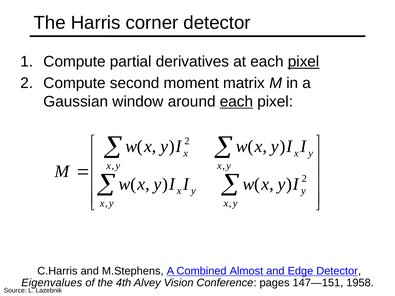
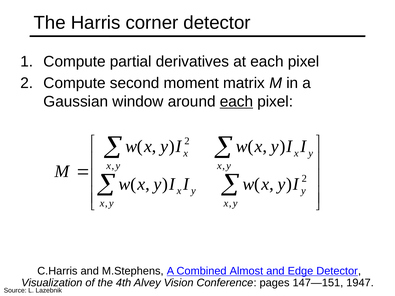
pixel underline: present -> none (304, 62)
Eigenvalues: Eigenvalues -> Visualization (52, 283)
1958: 1958 -> 1947 (360, 283)
